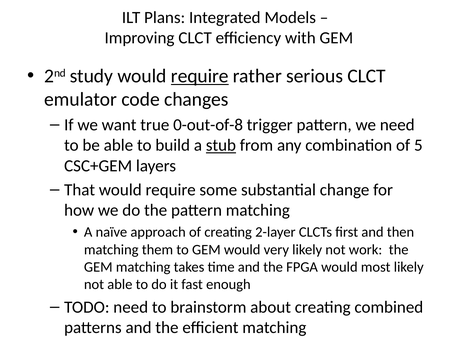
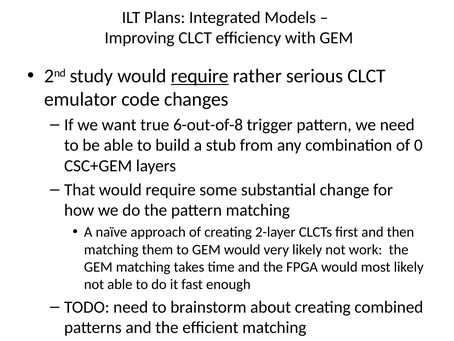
0-out-of-8: 0-out-of-8 -> 6-out-of-8 (208, 125)
stub underline: present -> none (221, 145)
5: 5 -> 0 (418, 145)
